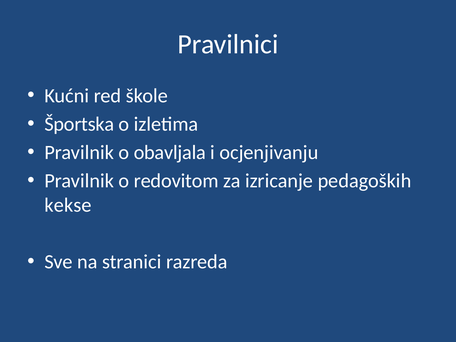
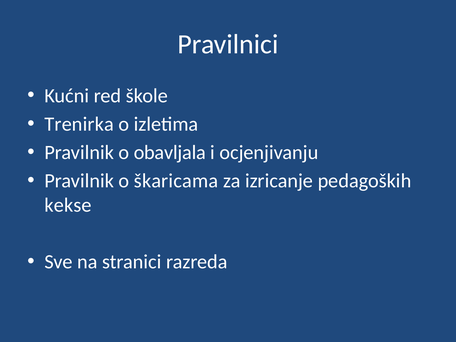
Športska: Športska -> Trenirka (79, 124)
redovitom: redovitom -> škaricama (176, 181)
